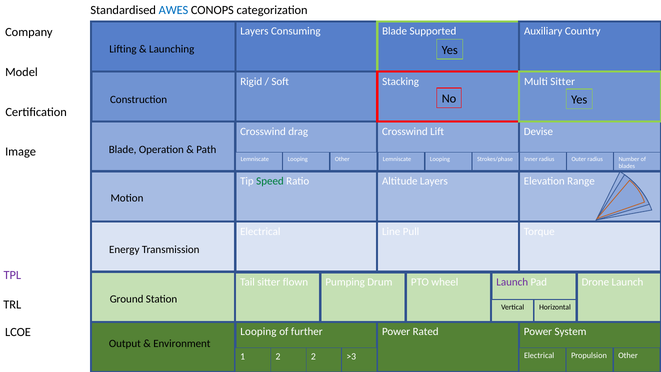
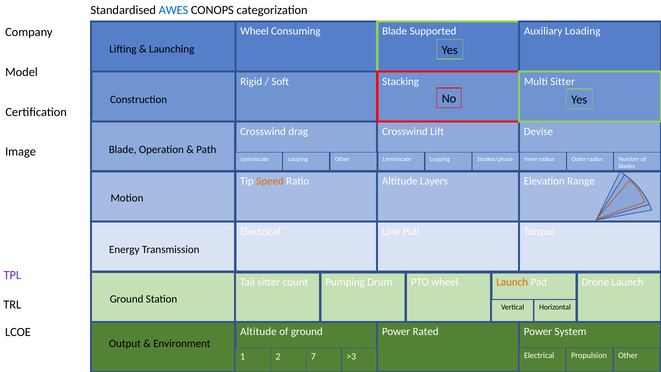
Layers: Layers -> Wheel (254, 31)
Country: Country -> Loading (583, 31)
Speed colour: green -> orange (270, 181)
flown: flown -> count (295, 282)
Launch colour: purple -> orange (512, 282)
Looping: Looping -> Altitude (258, 331)
of further: further -> ground (307, 331)
2 2: 2 -> 7 (313, 356)
